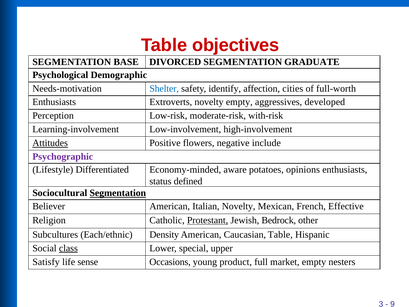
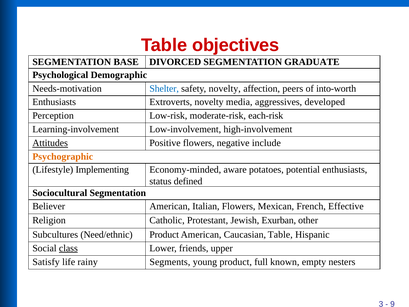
safety identify: identify -> novelty (225, 88)
cities: cities -> peers (293, 88)
full-worth: full-worth -> into-worth (336, 88)
novelty empty: empty -> media (239, 102)
with-risk: with-risk -> each-risk (266, 116)
Psychographic colour: purple -> orange (63, 157)
Differentiated: Differentiated -> Implementing (102, 170)
opinions: opinions -> potential (303, 170)
Segmentation underline: present -> none (118, 193)
Italian Novelty: Novelty -> Flowers (239, 206)
Protestant underline: present -> none (208, 220)
Bedrock: Bedrock -> Exurban (279, 220)
Each/ethnic: Each/ethnic -> Need/ethnic (107, 234)
Density: Density -> Product (164, 234)
special: special -> friends (194, 248)
sense: sense -> rainy (88, 262)
Occasions: Occasions -> Segments (170, 262)
market: market -> known (285, 262)
